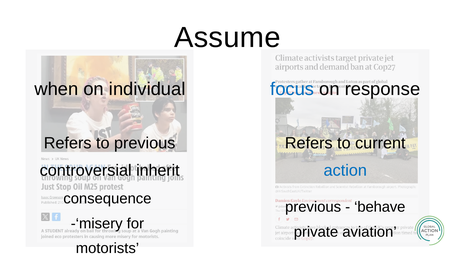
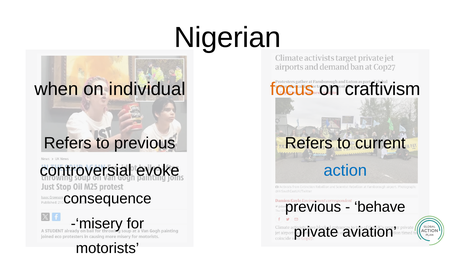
Assume: Assume -> Nigerian (228, 37)
focus colour: blue -> orange (292, 89)
response: response -> craftivism (383, 89)
inherit: inherit -> evoke (158, 170)
